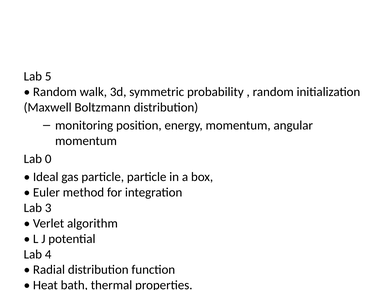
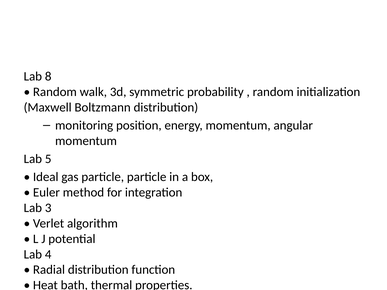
5: 5 -> 8 (48, 76)
0: 0 -> 5 (48, 159)
